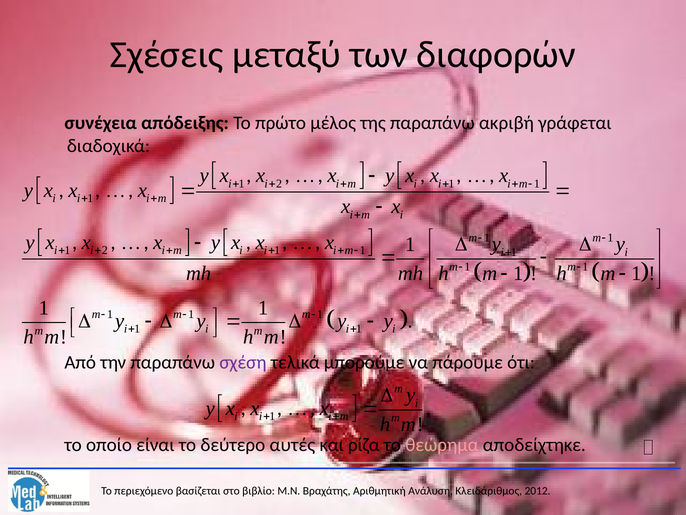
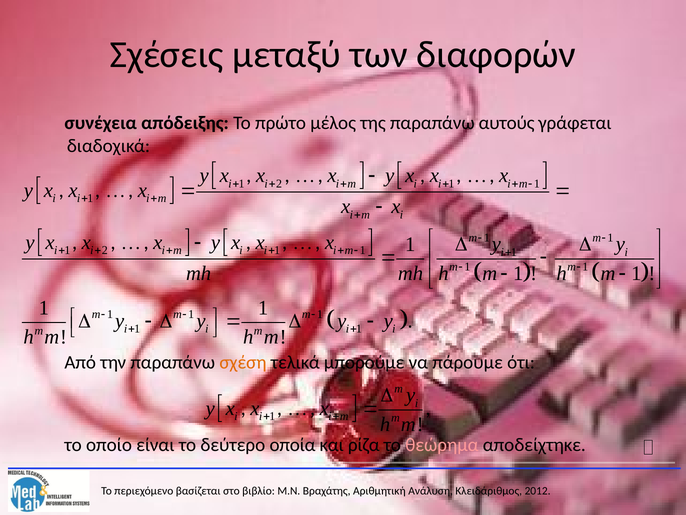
ακριβή: ακριβή -> αυτούς (507, 123)
σχέση colour: purple -> orange (243, 362)
αυτές: αυτές -> οποία (293, 444)
